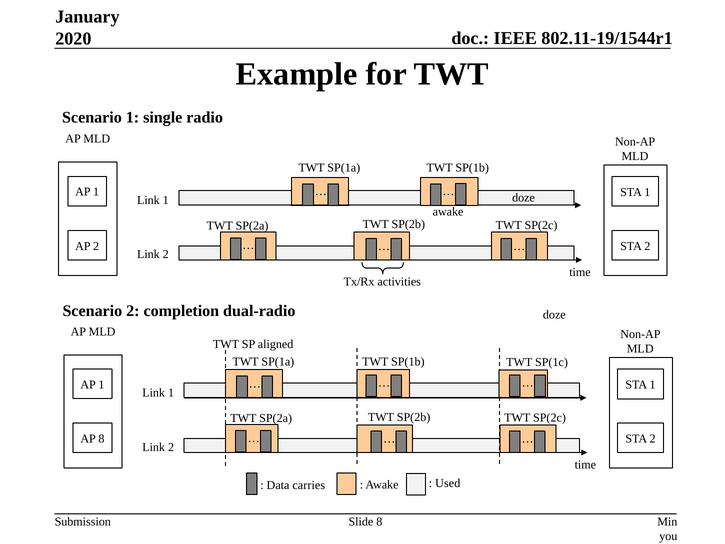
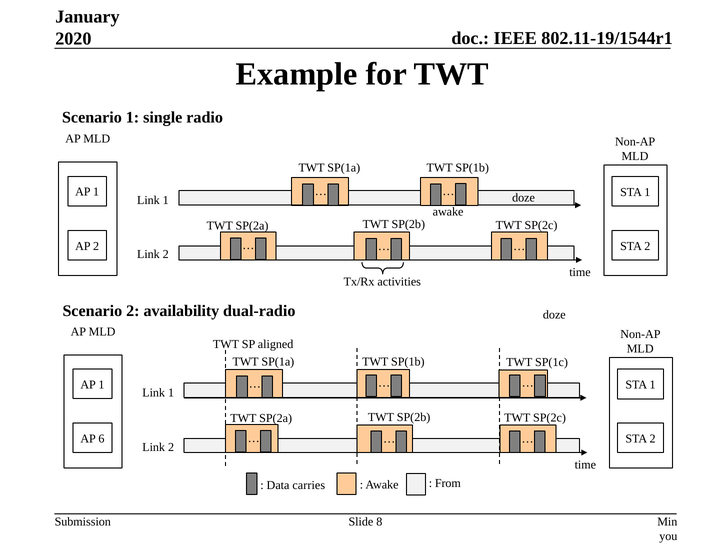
completion: completion -> availability (181, 311)
AP 8: 8 -> 6 (101, 438)
Used: Used -> From (448, 483)
